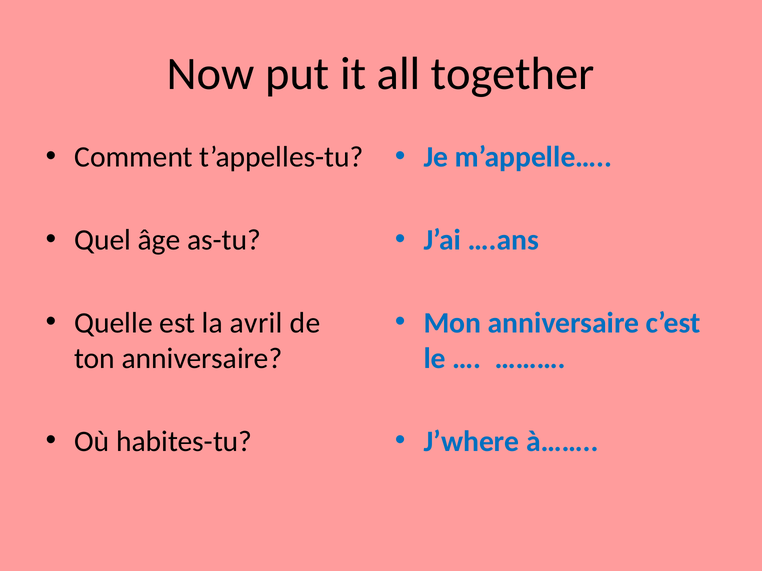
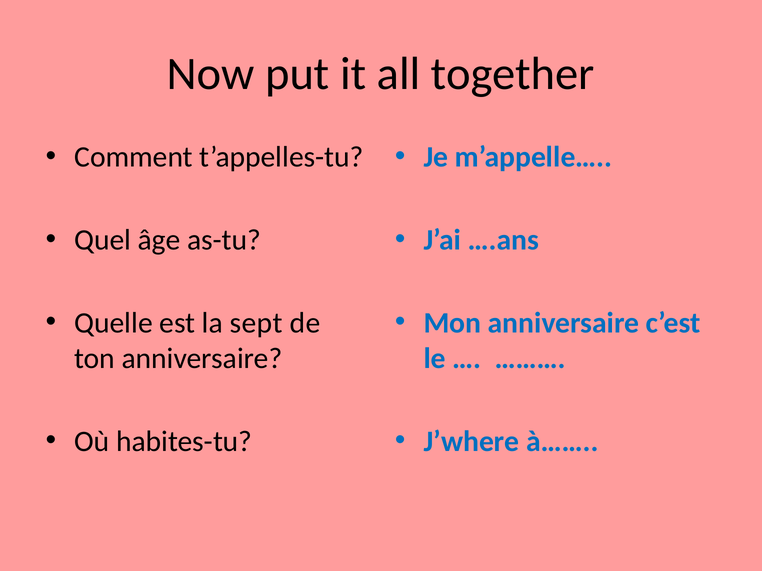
avril: avril -> sept (256, 323)
